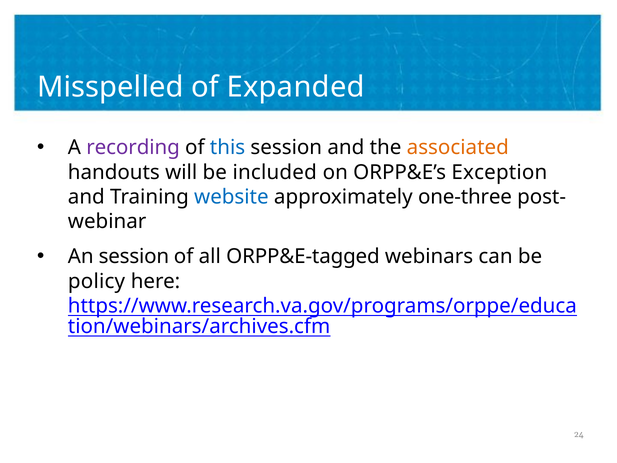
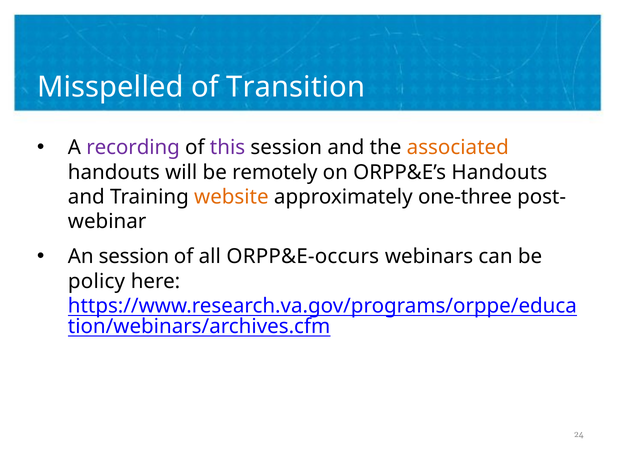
Expanded: Expanded -> Transition (296, 87)
this colour: blue -> purple (228, 147)
included: included -> remotely (275, 172)
ORPP&E’s Exception: Exception -> Handouts (499, 172)
website colour: blue -> orange (231, 197)
ORPP&E-tagged: ORPP&E-tagged -> ORPP&E-occurs (303, 256)
